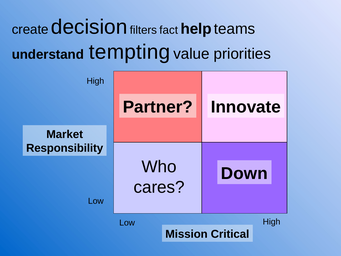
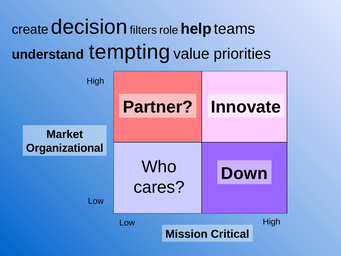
fact: fact -> role (169, 30)
Responsibility: Responsibility -> Organizational (65, 148)
